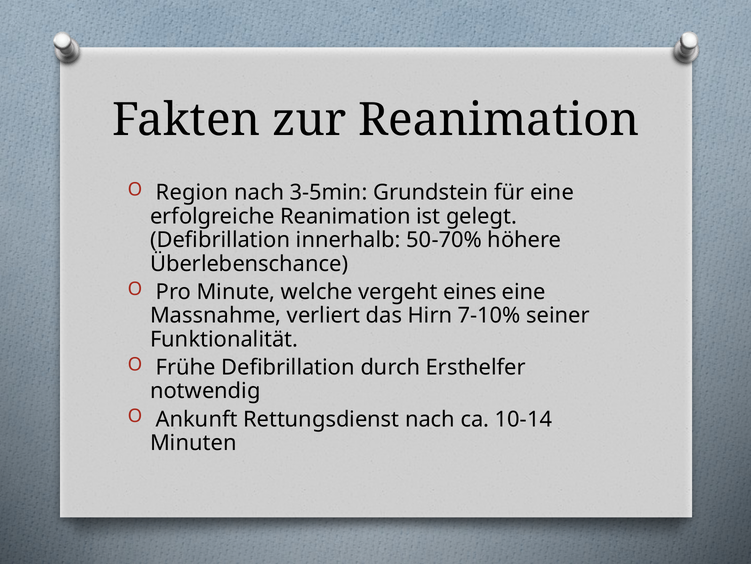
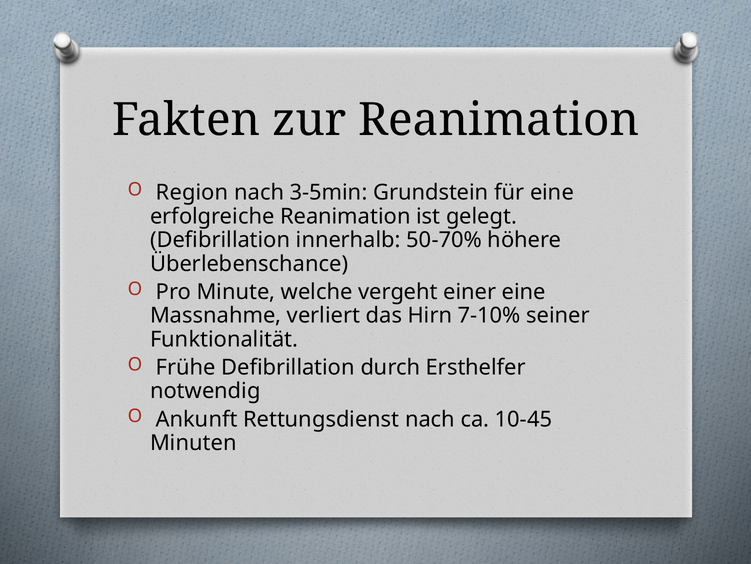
eines: eines -> einer (470, 292)
10-14: 10-14 -> 10-45 (523, 419)
